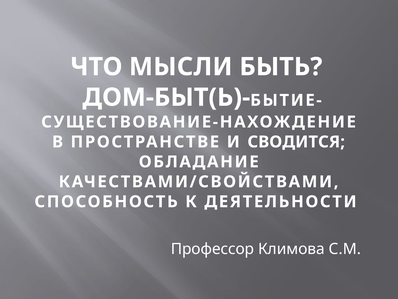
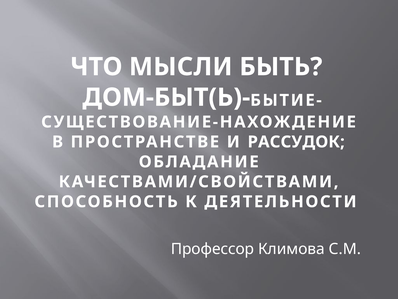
СВОДИТСЯ: СВОДИТСЯ -> РАССУДОК (296, 142)
